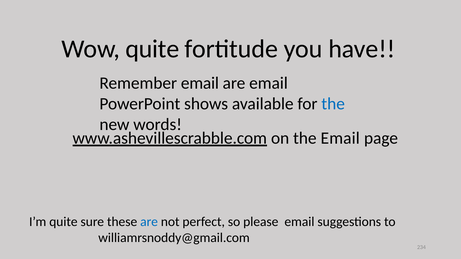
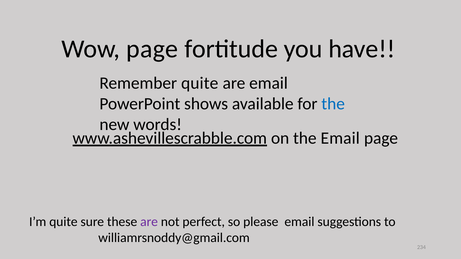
Wow quite: quite -> page (152, 49)
Remember email: email -> quite (200, 83)
are colour: blue -> purple (149, 222)
